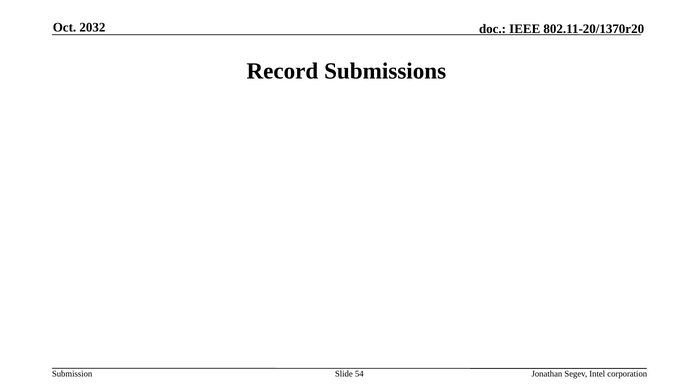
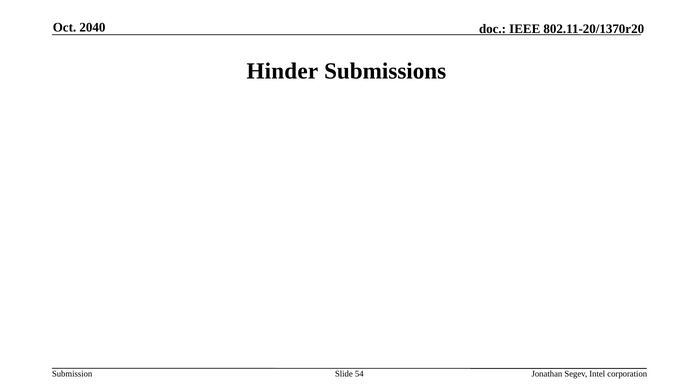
2032: 2032 -> 2040 (92, 28)
Record: Record -> Hinder (282, 71)
